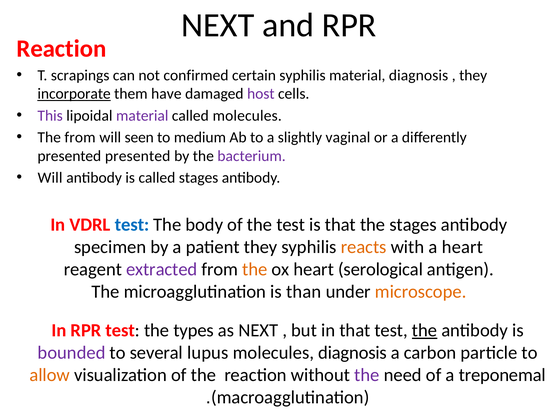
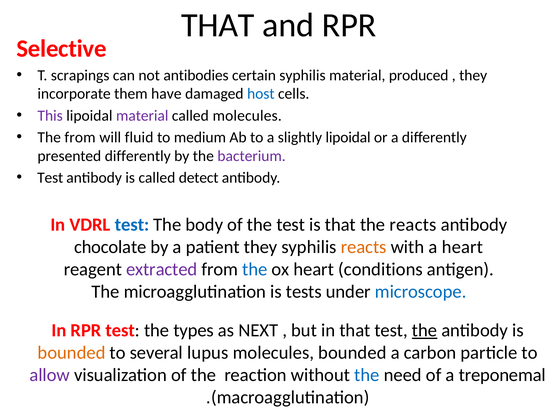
NEXT: NEXT -> THAT (218, 25)
Reaction: Reaction -> Selective (62, 48)
confirmed: confirmed -> antibodies (196, 75)
material diagnosis: diagnosis -> produced (419, 75)
incorporate underline: present -> none (74, 94)
host colour: purple -> blue (261, 94)
seen: seen -> fluid (139, 137)
slightly vaginal: vaginal -> lipoidal (348, 137)
presented presented: presented -> differently (138, 156)
Will: Will -> Test (50, 177)
called stages: stages -> detect (199, 177)
the stages: stages -> reacts (413, 224)
specimen: specimen -> chocolate (110, 247)
the colour: orange -> blue (255, 269)
serological: serological -> conditions (380, 269)
than: than -> tests (304, 291)
microscope colour: orange -> blue (421, 291)
bounded colour: purple -> orange (72, 352)
molecules diagnosis: diagnosis -> bounded (352, 352)
allow colour: orange -> purple (50, 375)
the colour: purple -> blue (367, 375)
